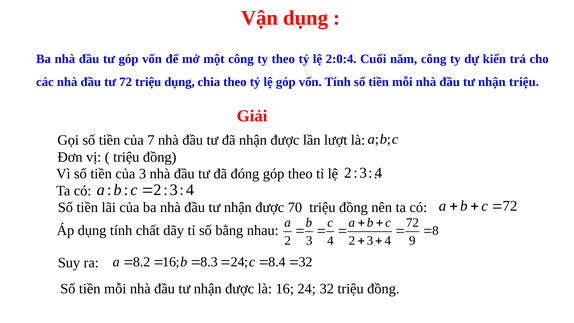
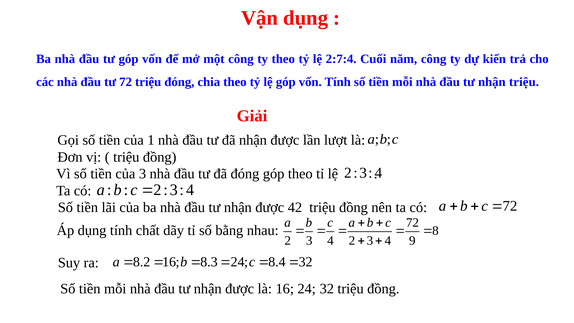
2:0:4: 2:0:4 -> 2:7:4 (341, 59)
triệu dụng: dụng -> đóng (179, 82)
7: 7 -> 1 (151, 140)
70: 70 -> 42 (295, 207)
